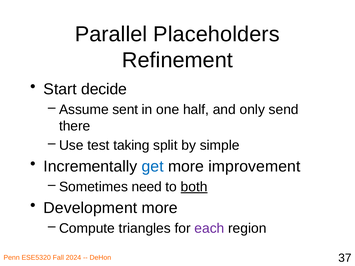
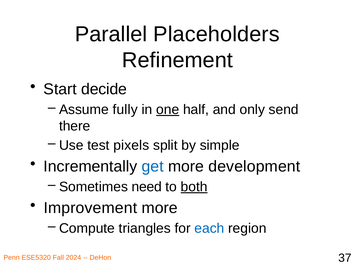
sent: sent -> fully (125, 110)
one underline: none -> present (168, 110)
taking: taking -> pixels (131, 146)
improvement: improvement -> development (254, 167)
Development: Development -> Improvement (90, 208)
each colour: purple -> blue (209, 228)
